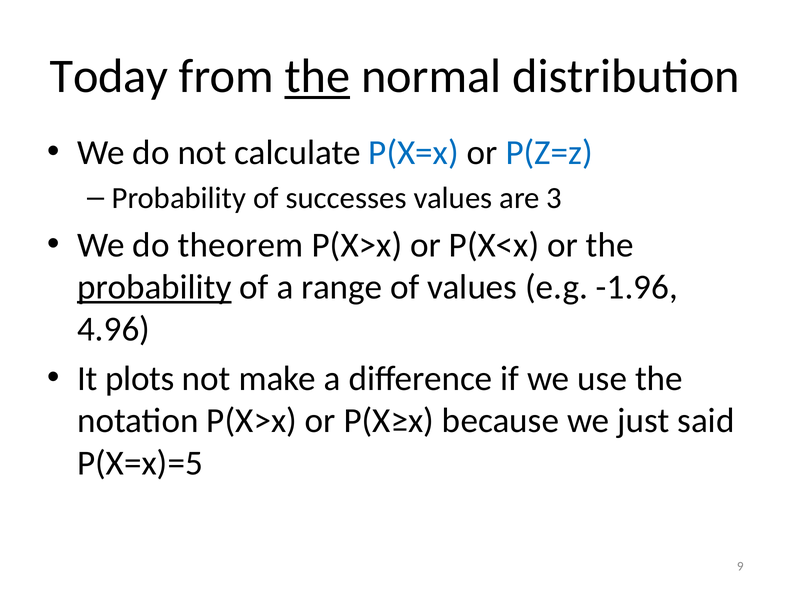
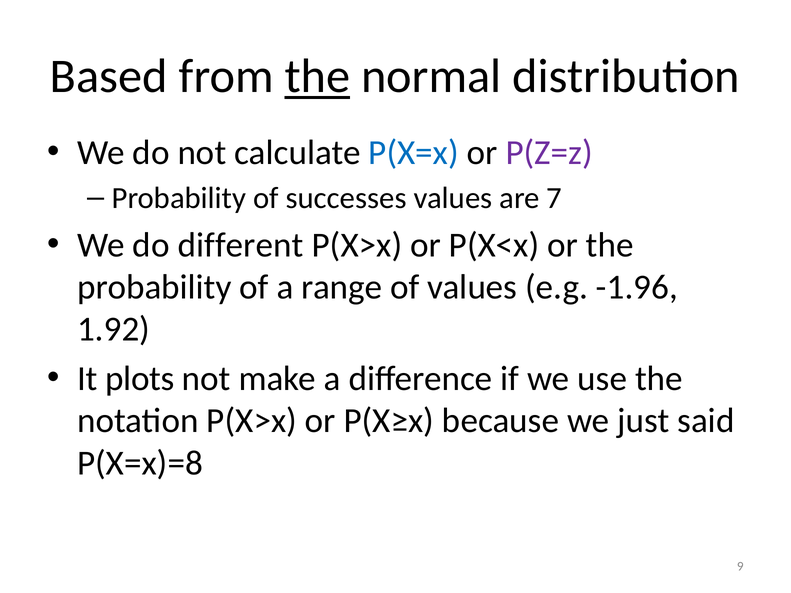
Today: Today -> Based (109, 77)
P(Z=z colour: blue -> purple (549, 153)
3: 3 -> 7 (554, 198)
theorem: theorem -> different (241, 245)
probability underline: present -> none (154, 287)
4.96: 4.96 -> 1.92 (114, 329)
P(X=x)=5: P(X=x)=5 -> P(X=x)=8 (140, 463)
